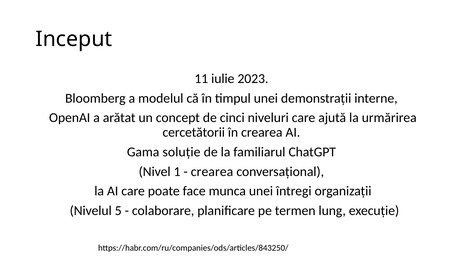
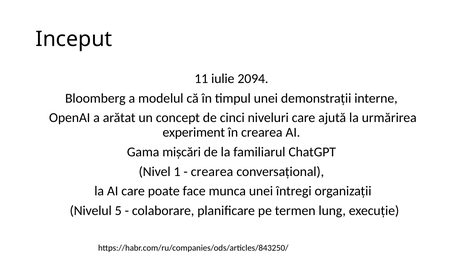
2023: 2023 -> 2094 (253, 79)
cercetătorii: cercetătorii -> experiment (194, 133)
soluție: soluție -> mișcări (182, 152)
